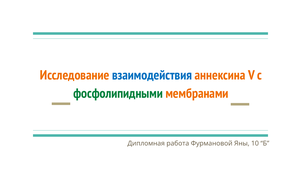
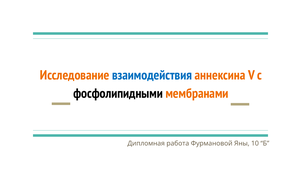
фосфолипидными colour: green -> black (118, 94)
